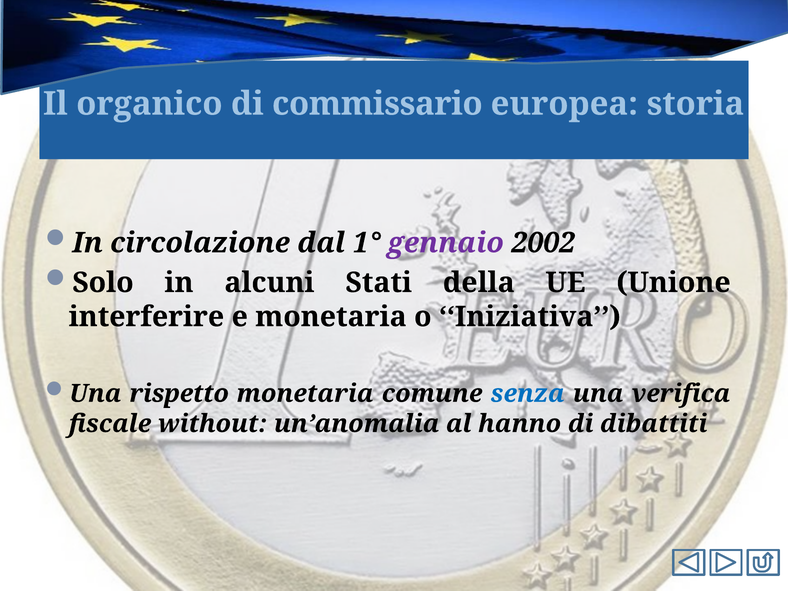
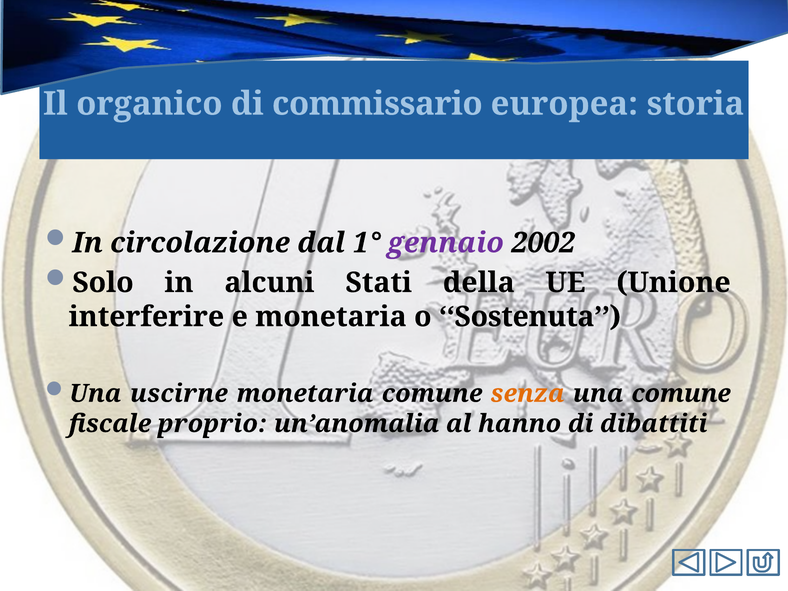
Iniziativa: Iniziativa -> Sostenuta (530, 317)
rispetto: rispetto -> uscirne (179, 394)
senza colour: blue -> orange (528, 394)
una verifica: verifica -> comune (681, 394)
without: without -> proprio (212, 424)
